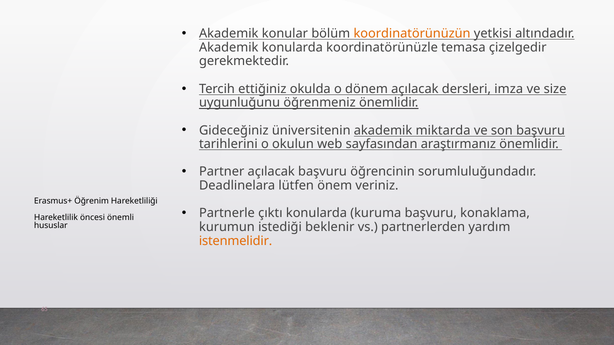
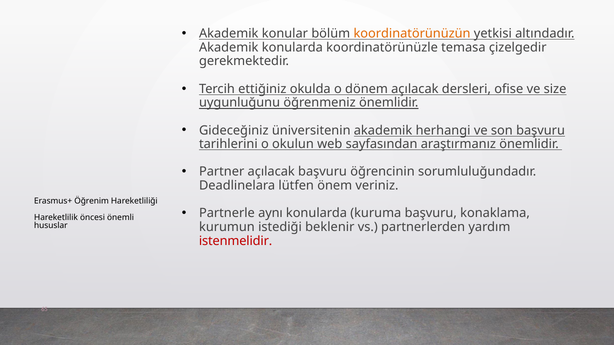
imza: imza -> ofise (509, 89)
miktarda: miktarda -> herhangi (443, 130)
çıktı: çıktı -> aynı (270, 213)
istenmelidir colour: orange -> red (236, 241)
